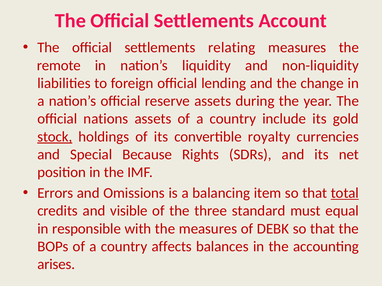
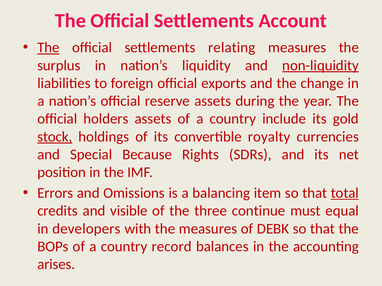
The underline: none -> present (48, 48)
remote: remote -> surplus (59, 66)
non-liquidity underline: none -> present (321, 66)
lending: lending -> exports (224, 83)
nations: nations -> holders (106, 119)
standard: standard -> continue (259, 211)
responsible: responsible -> developers (86, 229)
affects: affects -> record (172, 247)
